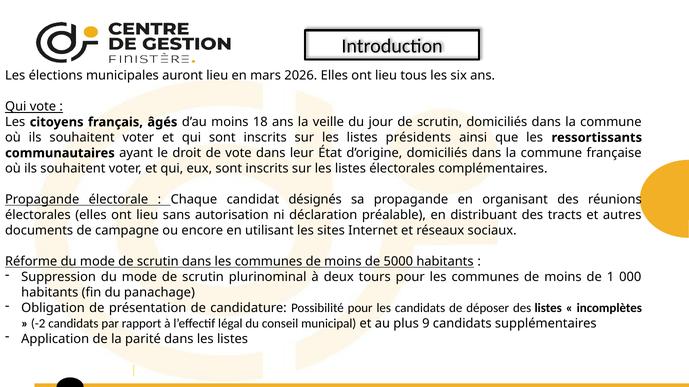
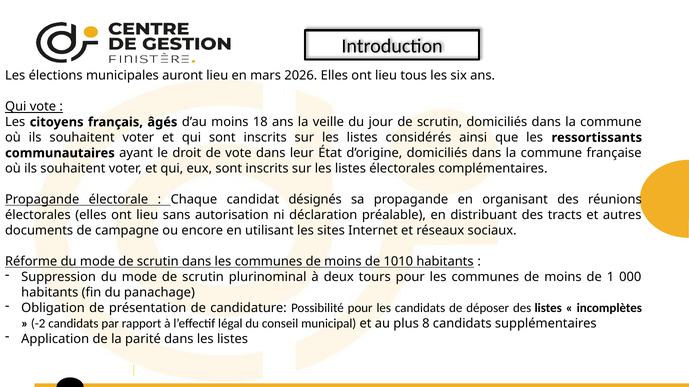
présidents: présidents -> considérés (418, 138)
5000: 5000 -> 1010 (398, 262)
9: 9 -> 8 (426, 324)
